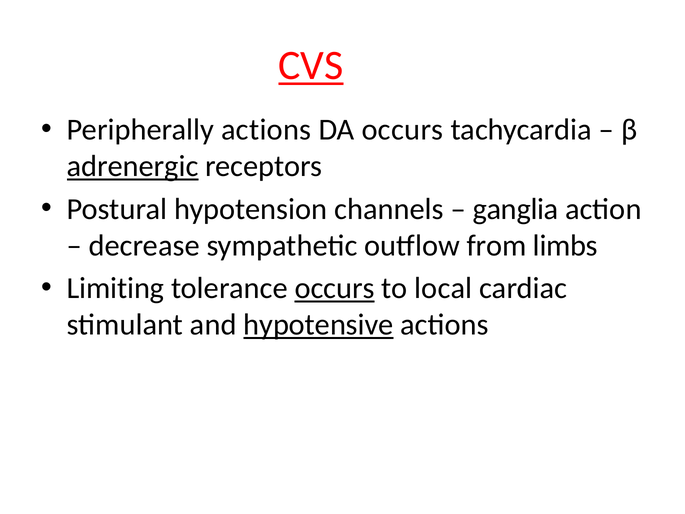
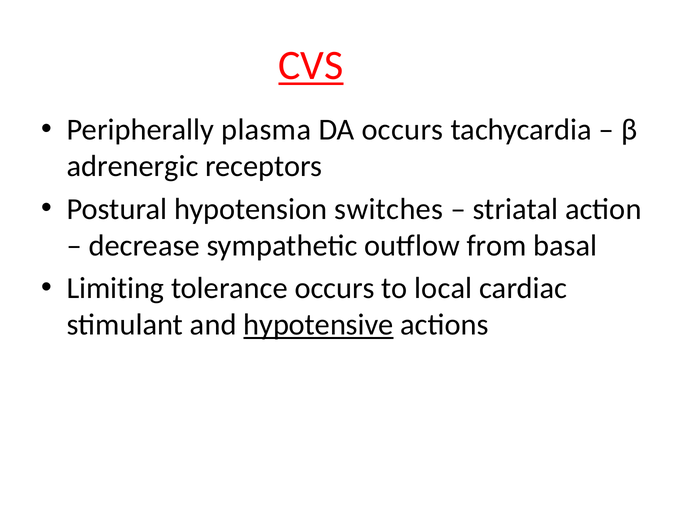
Peripherally actions: actions -> plasma (266, 130)
adrenergic underline: present -> none (133, 166)
channels: channels -> switches (389, 209)
ganglia: ganglia -> striatal (515, 209)
limbs: limbs -> basal (565, 245)
occurs underline: present -> none (335, 288)
